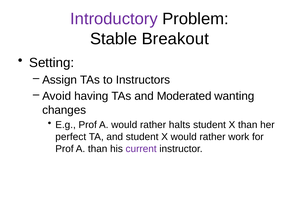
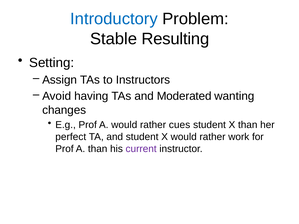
Introductory colour: purple -> blue (114, 19)
Breakout: Breakout -> Resulting (175, 39)
halts: halts -> cues (180, 125)
